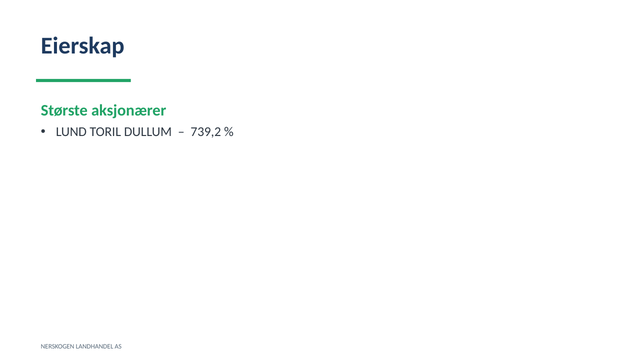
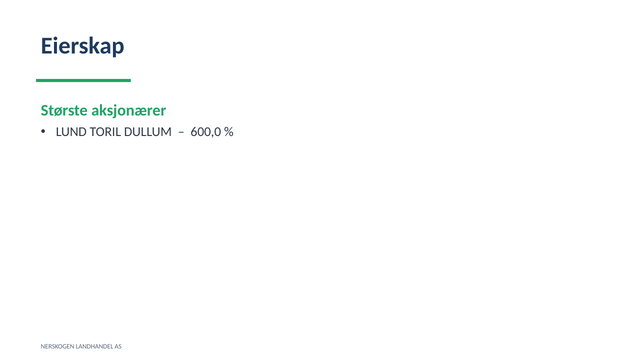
739,2: 739,2 -> 600,0 (206, 132)
